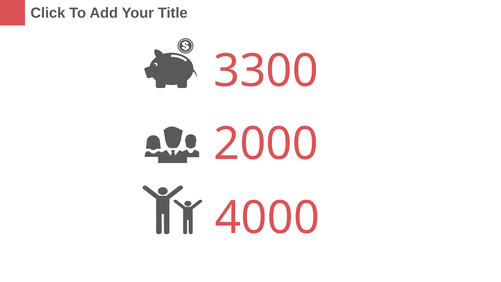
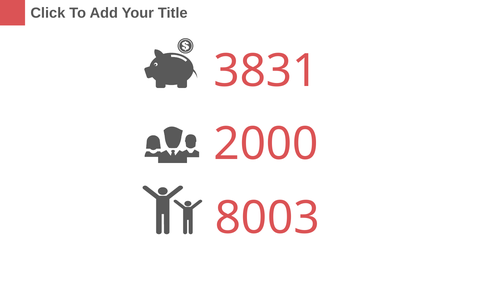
3300: 3300 -> 3831 (266, 71)
4000: 4000 -> 8003 (267, 218)
